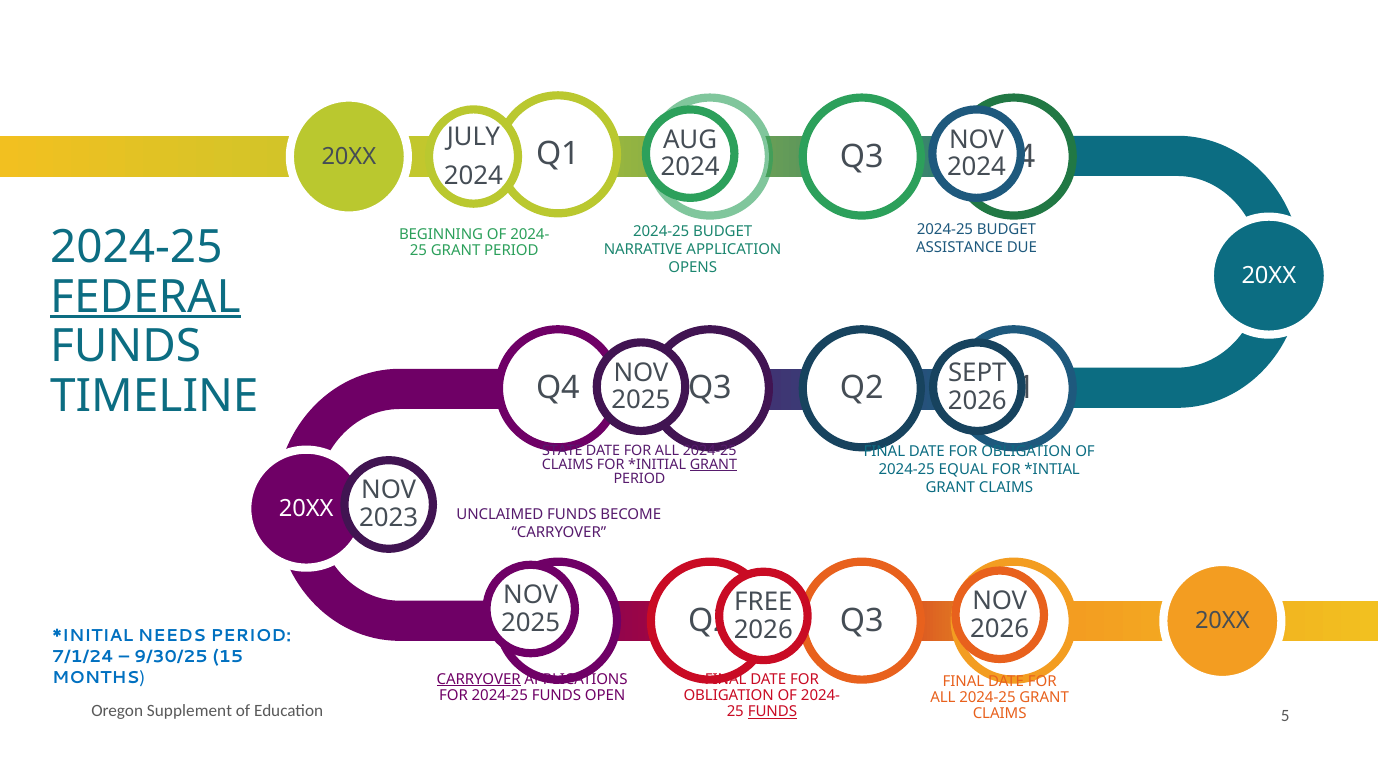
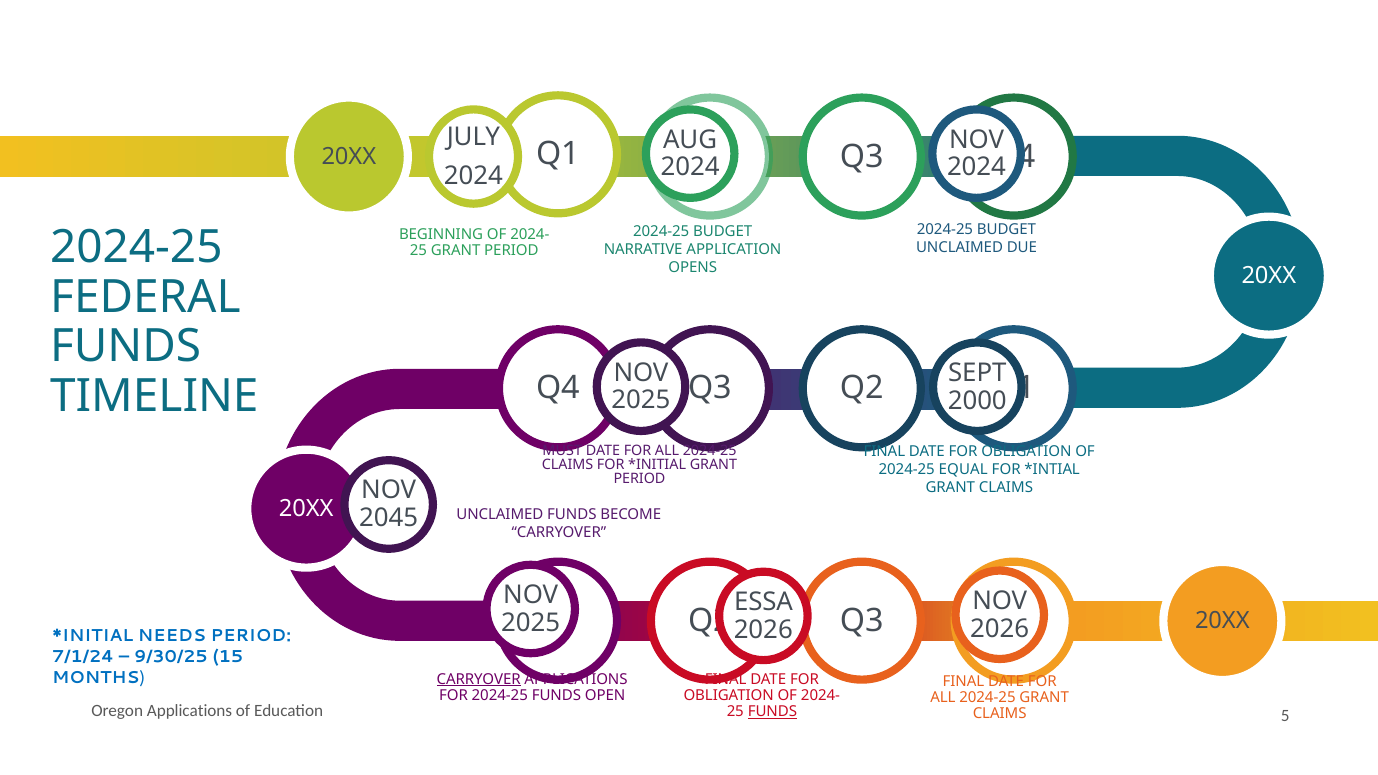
ASSISTANCE: ASSISTANCE -> UNCLAIMED (960, 248)
FEDERAL underline: present -> none (145, 297)
2026: 2026 -> 2000 (977, 401)
STATE: STATE -> MUST (562, 451)
GRANT underline: present -> none (713, 465)
2023: 2023 -> 2045 (389, 518)
FREE: FREE -> ESSA (763, 602)
Oregon Supplement: Supplement -> Applications (190, 711)
